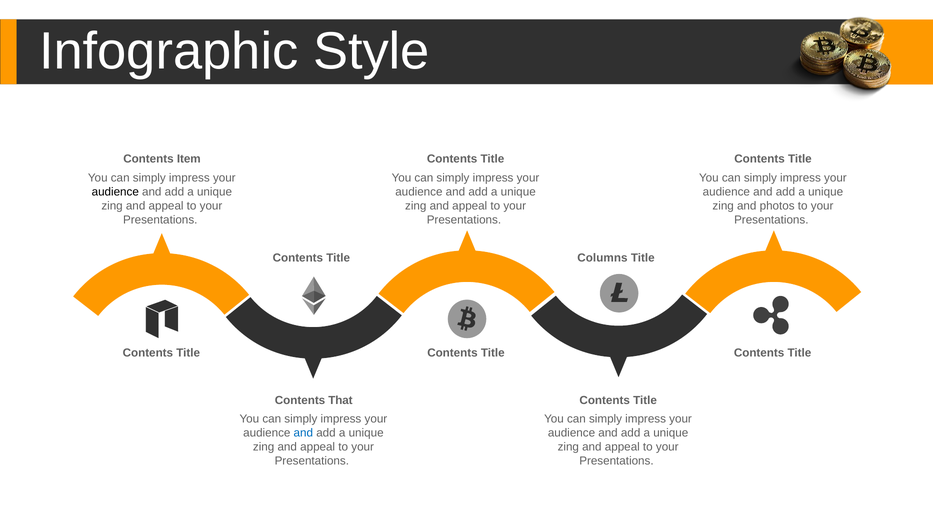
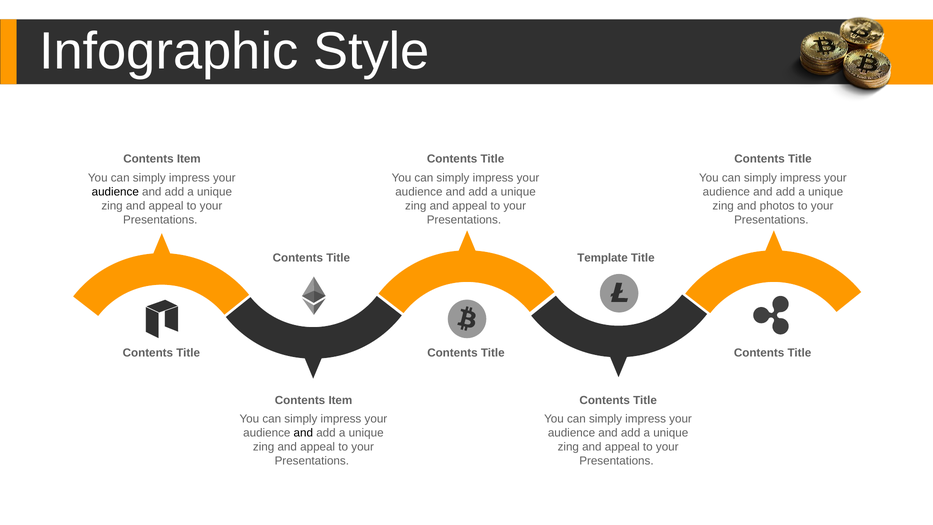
Columns: Columns -> Template (603, 258)
That: That -> Item (340, 400)
and colour: blue -> black (303, 433)
